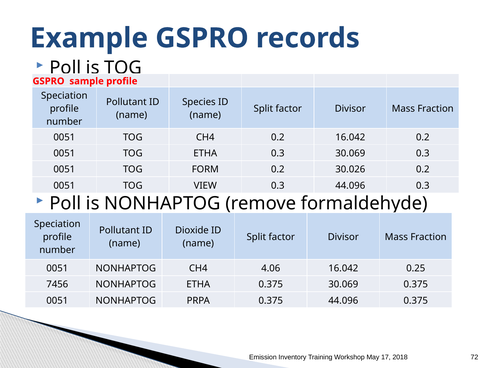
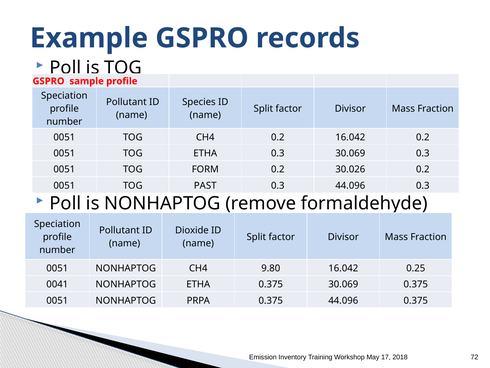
VIEW: VIEW -> PAST (205, 185)
4.06: 4.06 -> 9.80 (271, 268)
7456: 7456 -> 0041 (57, 284)
